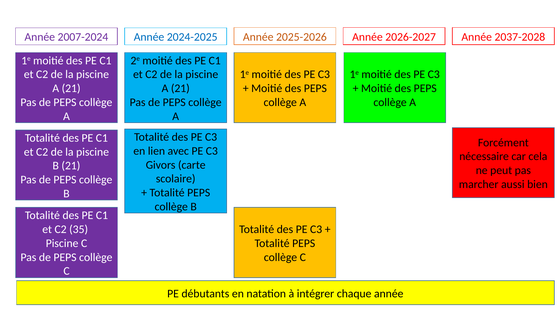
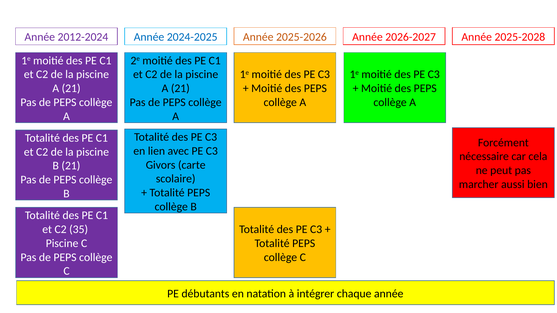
2007-2024: 2007-2024 -> 2012-2024 (83, 37)
2037-2028: 2037-2028 -> 2025-2028 (520, 37)
